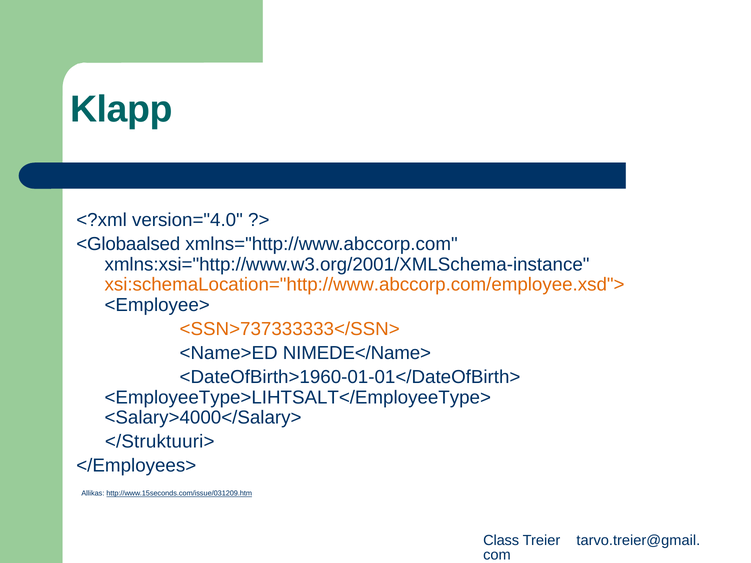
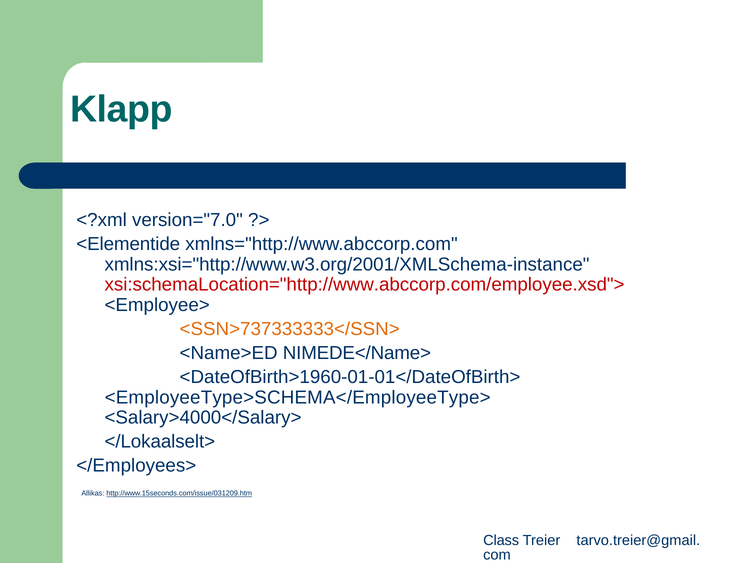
version="4.0: version="4.0 -> version="7.0 (187, 220)
<Globaalsed: <Globaalsed -> <Elementide (128, 244)
xsi:schemaLocation="http://www.abccorp.com/employee.xsd"> colour: orange -> red (365, 285)
<EmployeeType>LIHTSALT</EmployeeType>: <EmployeeType>LIHTSALT</EmployeeType> -> <EmployeeType>SCHEMA</EmployeeType> (298, 398)
</Struktuuri>: </Struktuuri> -> </Lokaalselt> (160, 442)
